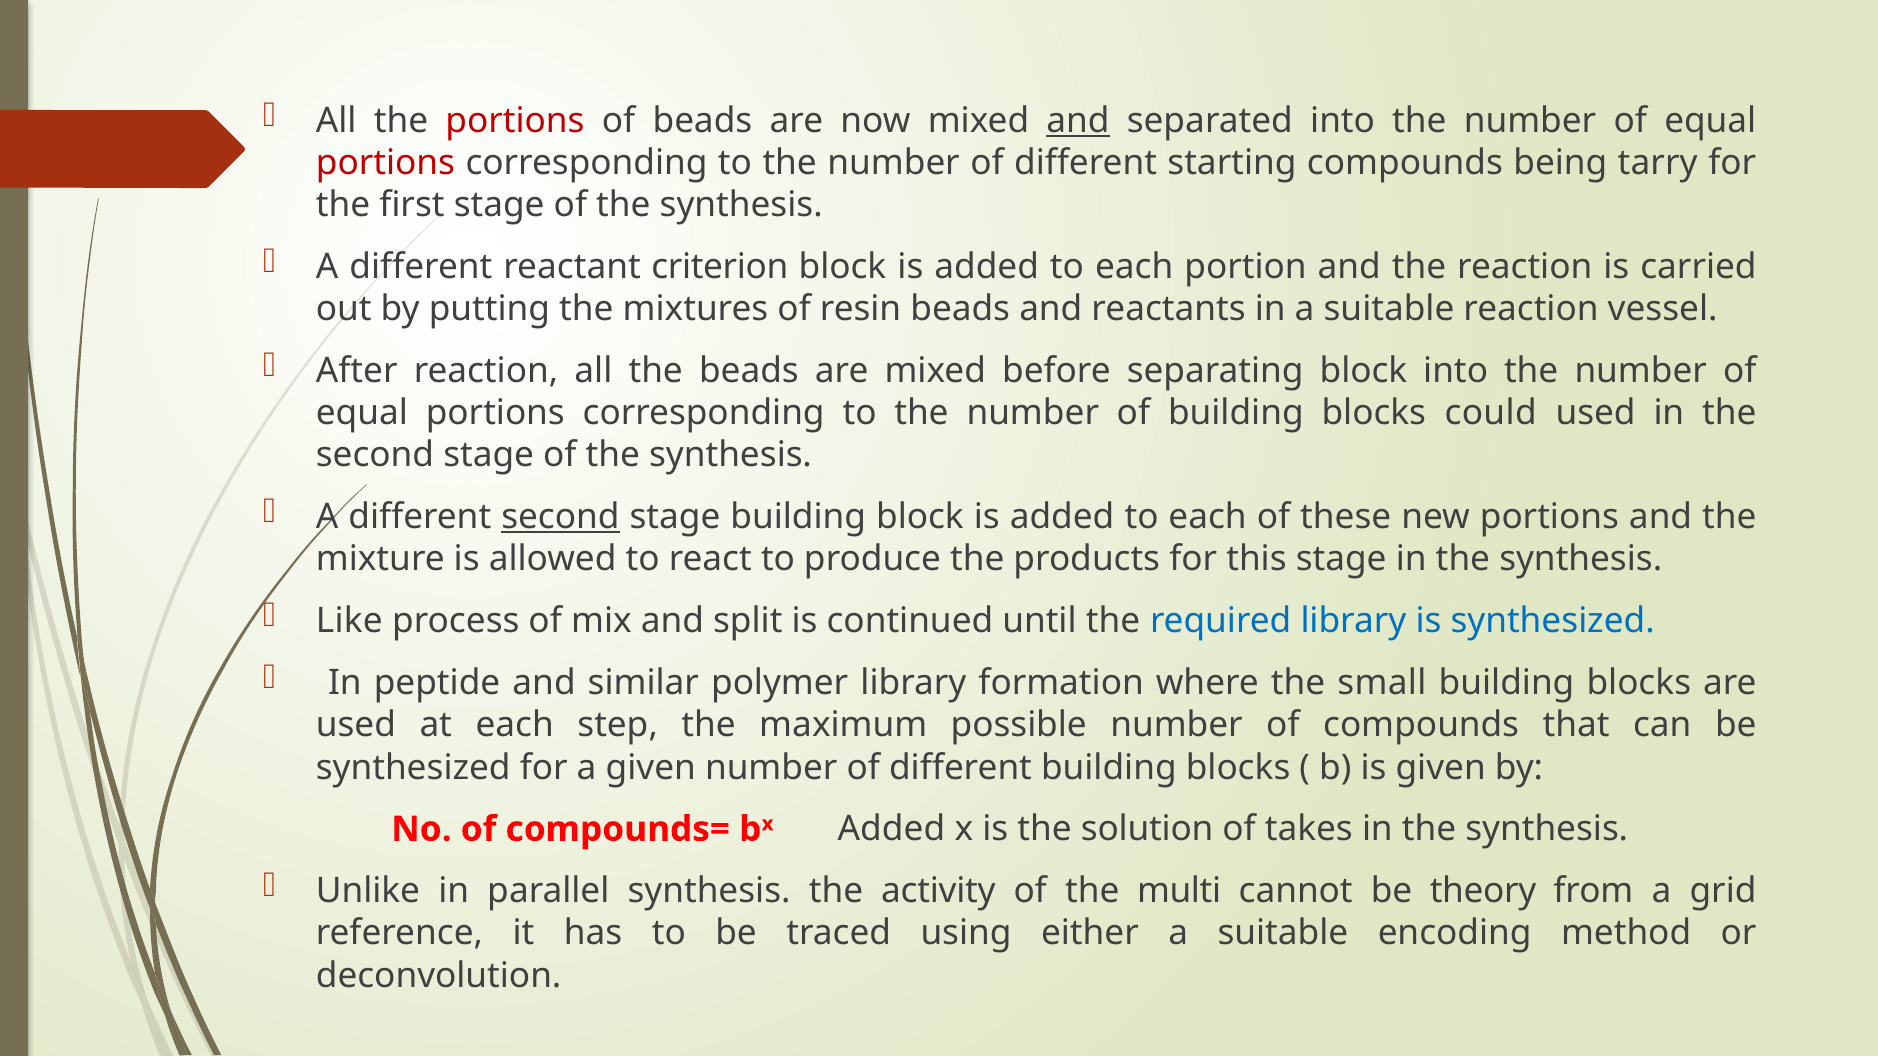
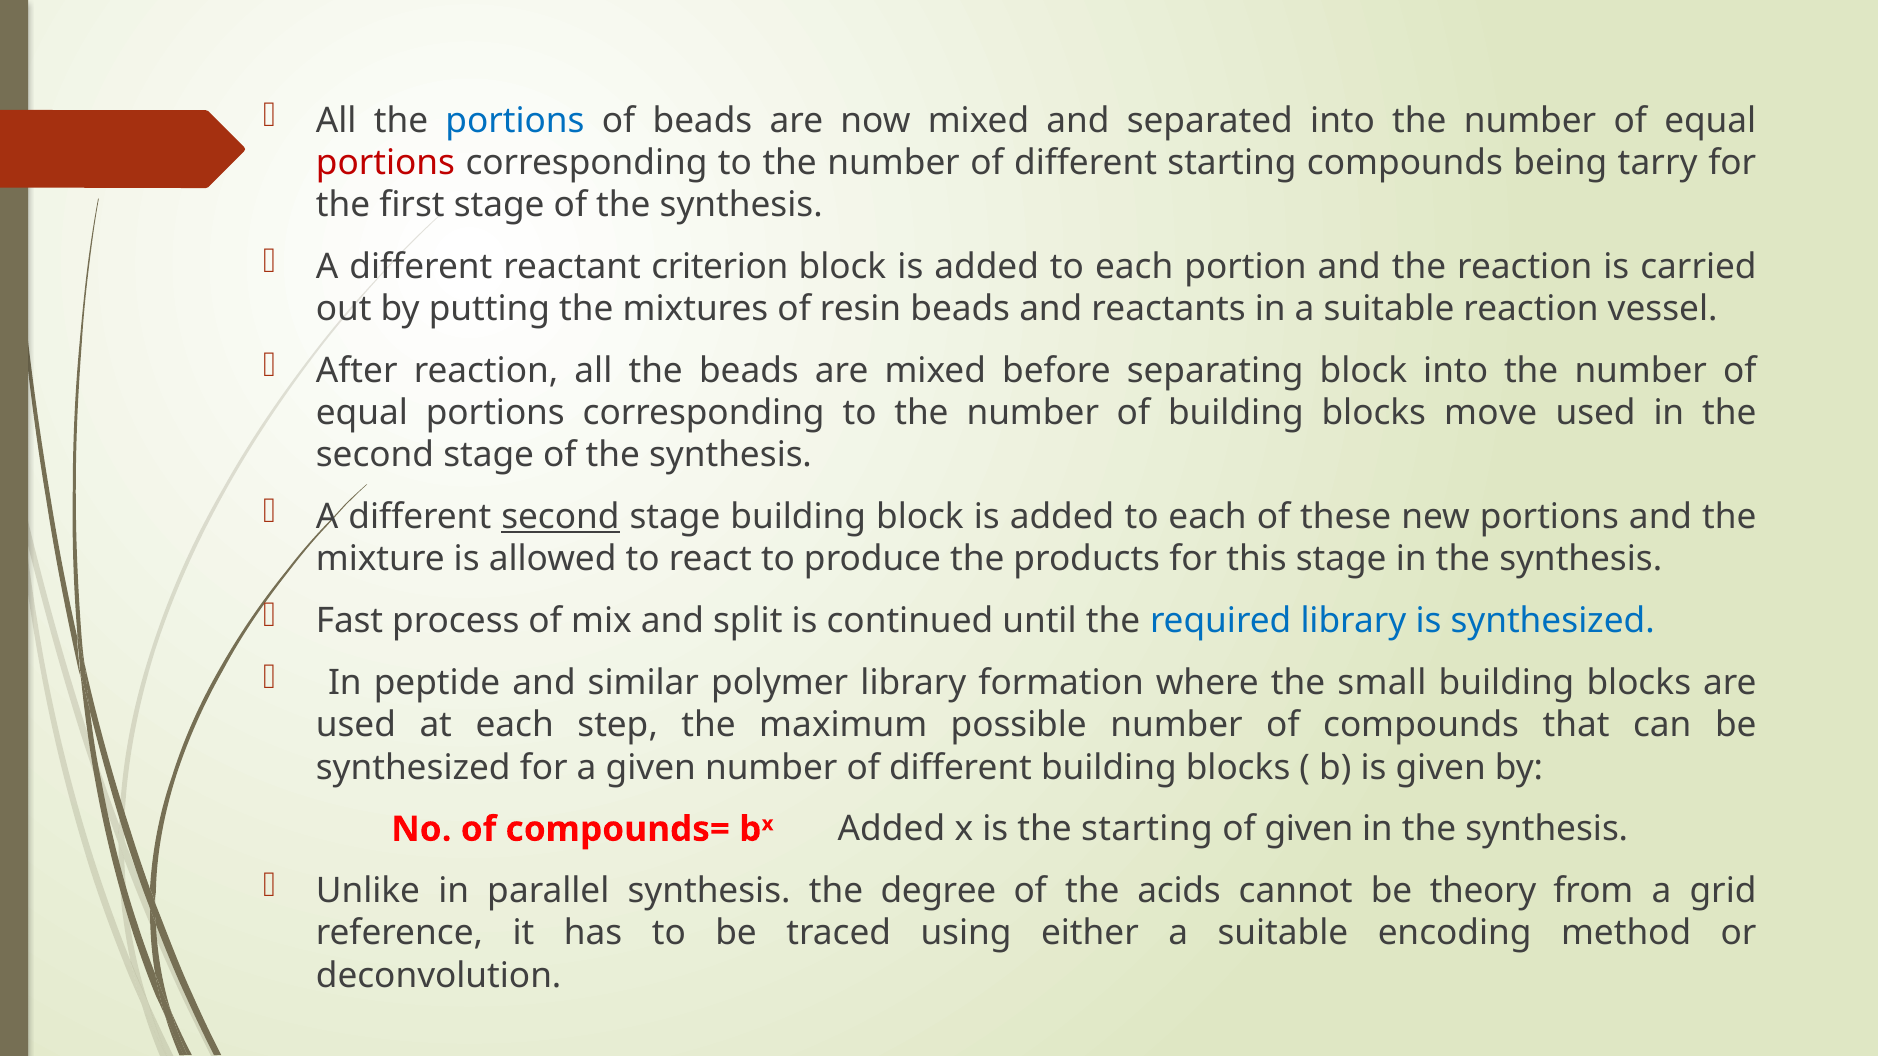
portions colour: red -> blue (515, 120)
and underline: present -> none (1078, 120)
could: could -> move (1491, 413)
Like: Like -> Fast (350, 621)
the solution: solution -> starting (1147, 829)
of takes: takes -> given (1309, 829)
activity: activity -> degree (938, 891)
multi: multi -> acids (1179, 891)
